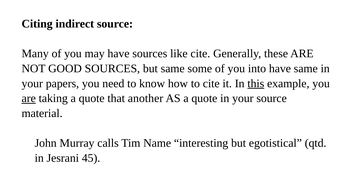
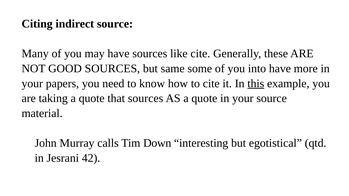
have same: same -> more (306, 69)
are underline: present -> none (29, 98)
that another: another -> sources (146, 98)
Name: Name -> Down (157, 143)
45: 45 -> 42 (91, 158)
